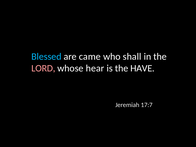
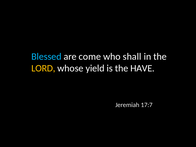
came: came -> come (90, 57)
LORD colour: pink -> yellow (43, 68)
hear: hear -> yield (95, 68)
